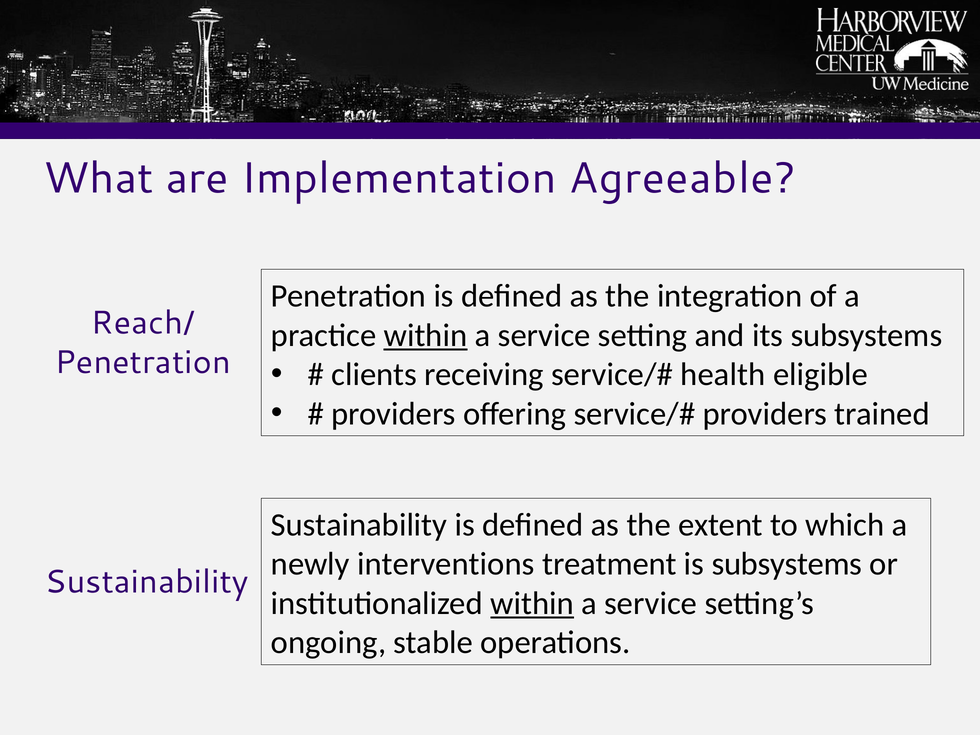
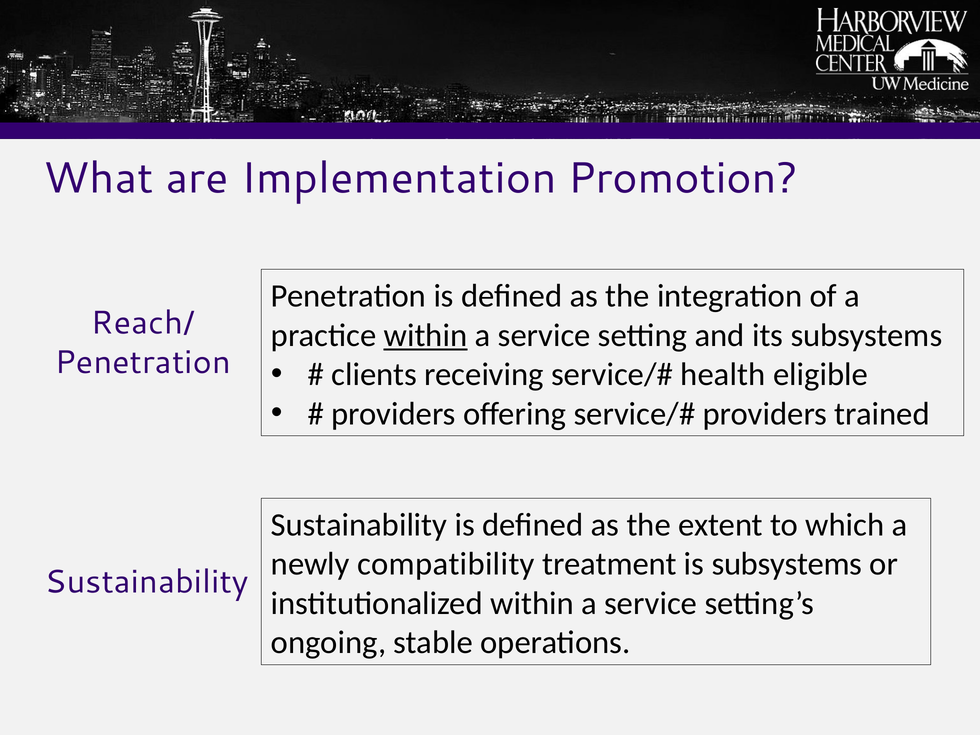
Agreeable: Agreeable -> Promotion (683, 179)
interventions: interventions -> compatibility (446, 564)
within underline: present -> none (532, 603)
